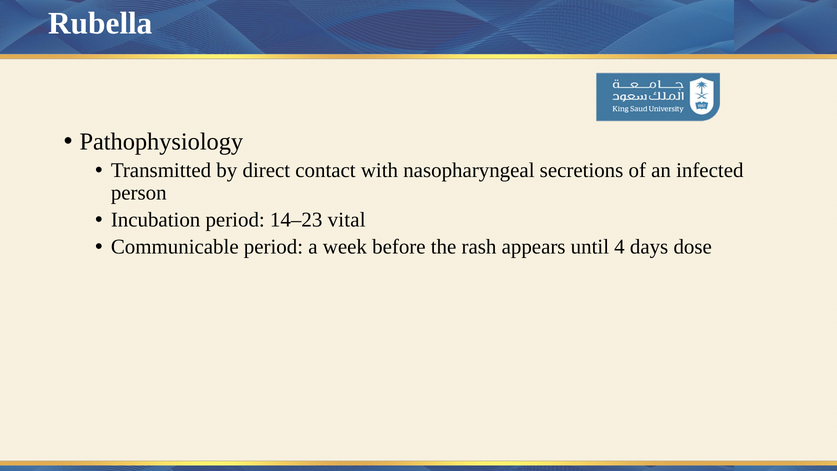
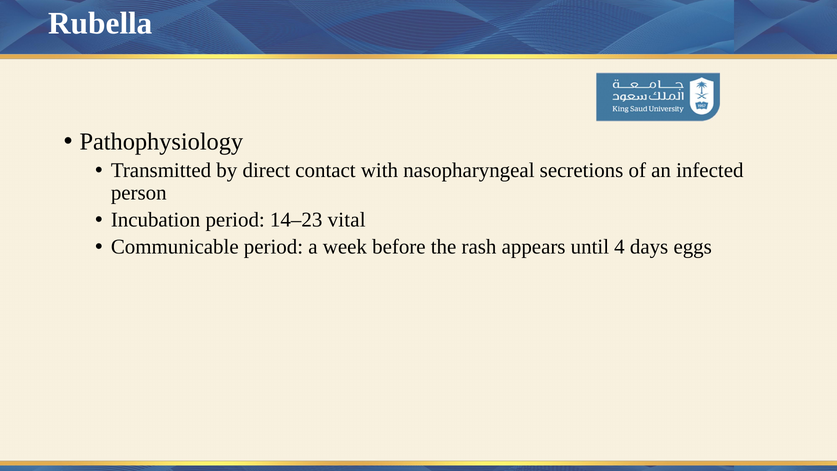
dose: dose -> eggs (693, 247)
